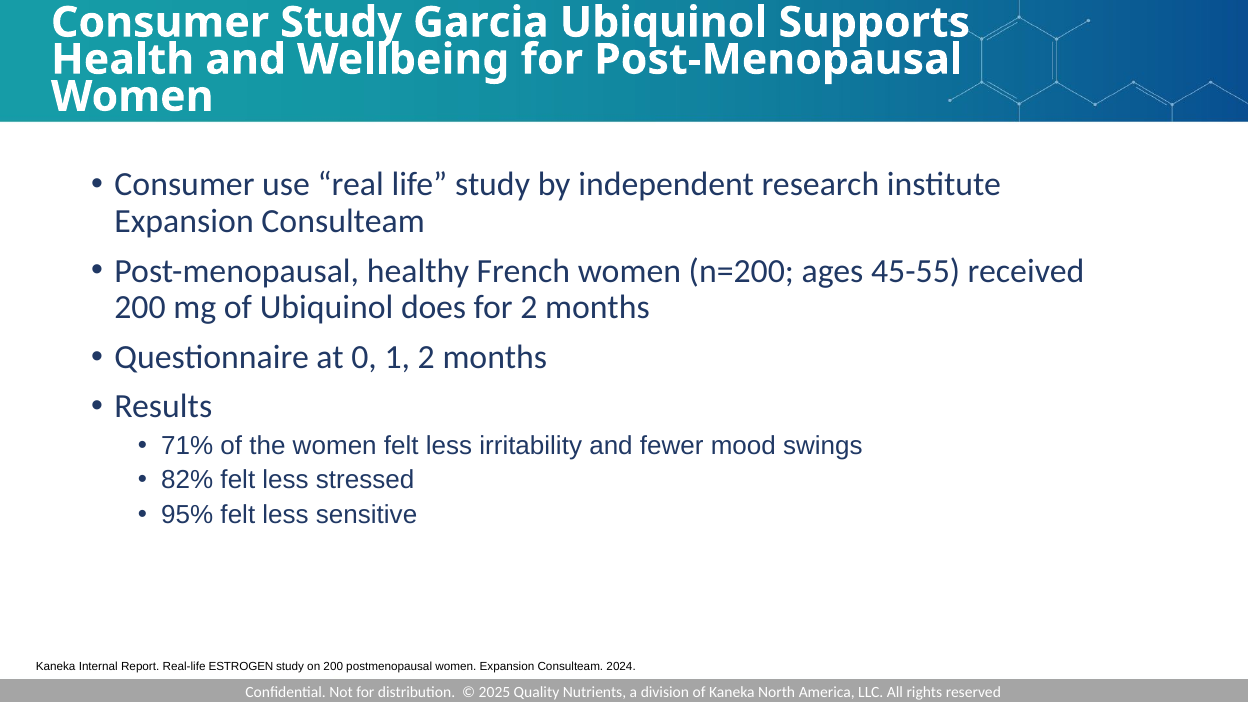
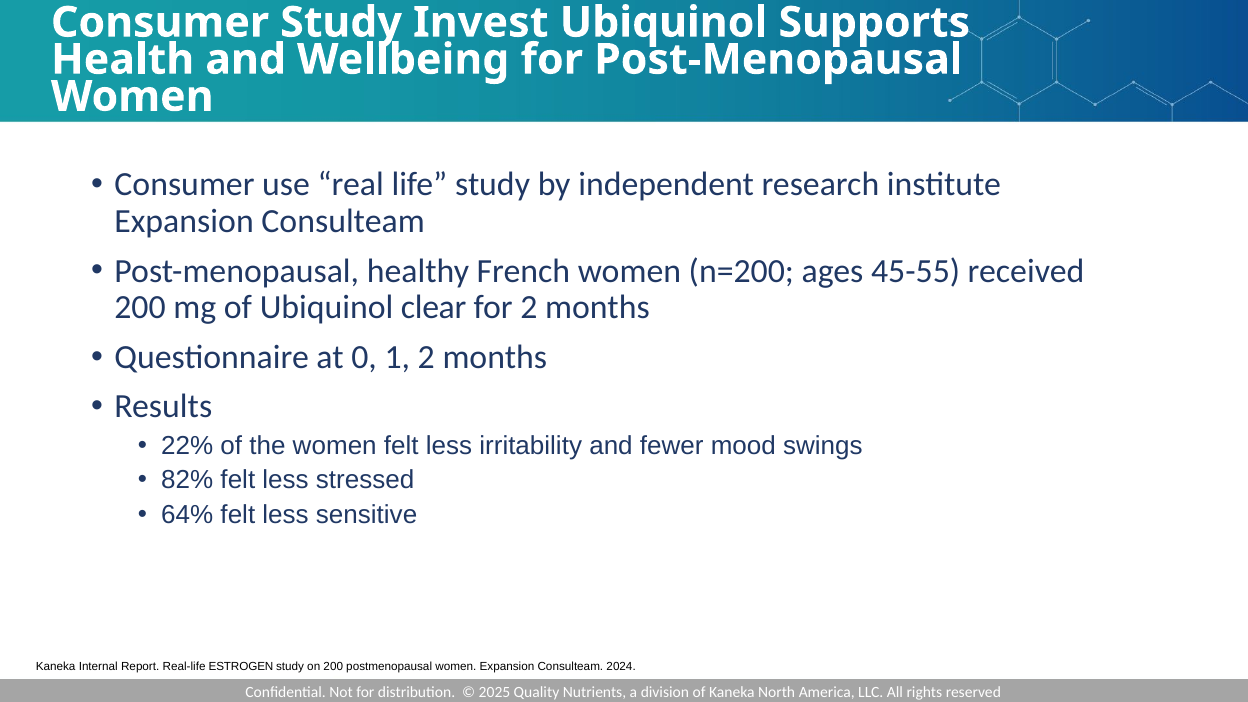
Garcia: Garcia -> Invest (481, 23)
does: does -> clear (434, 308)
71%: 71% -> 22% (187, 446)
95%: 95% -> 64% (187, 515)
